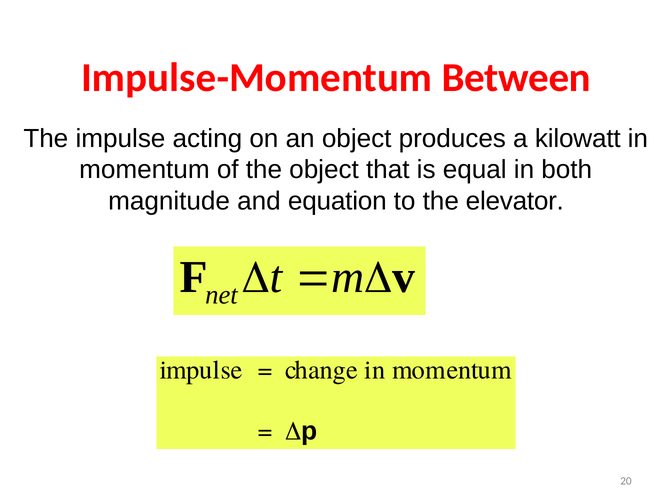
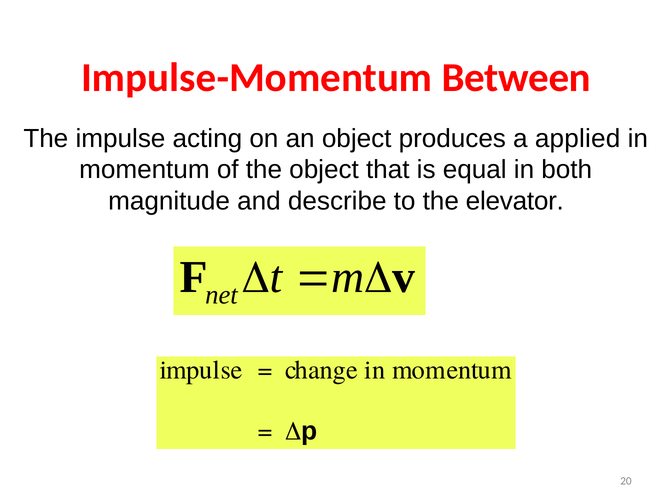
kilowatt: kilowatt -> applied (578, 138)
equation: equation -> describe (337, 201)
